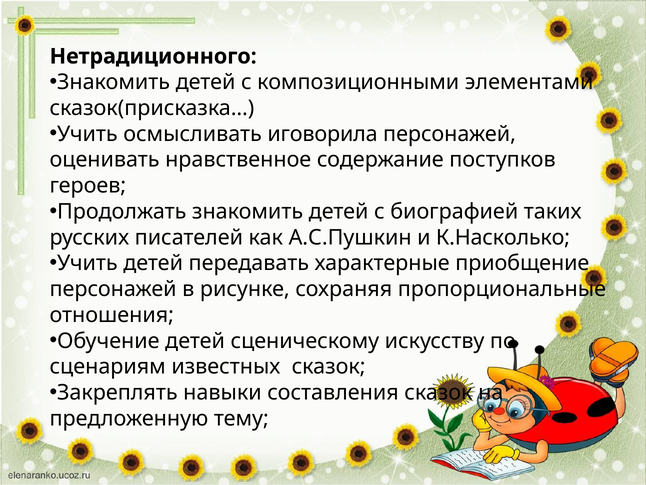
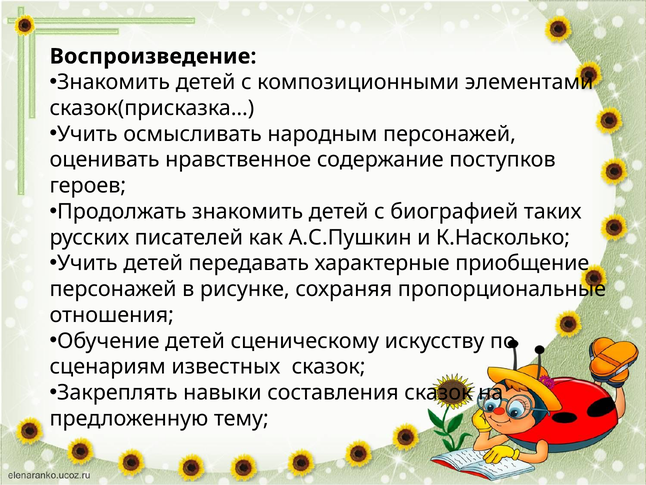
Нетрадиционного: Нетрадиционного -> Воспроизведение (153, 56)
иговорила: иговорила -> народным (322, 134)
